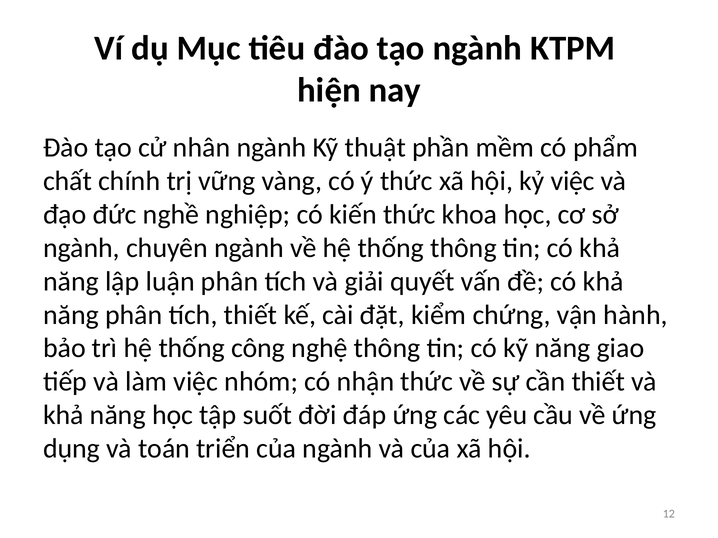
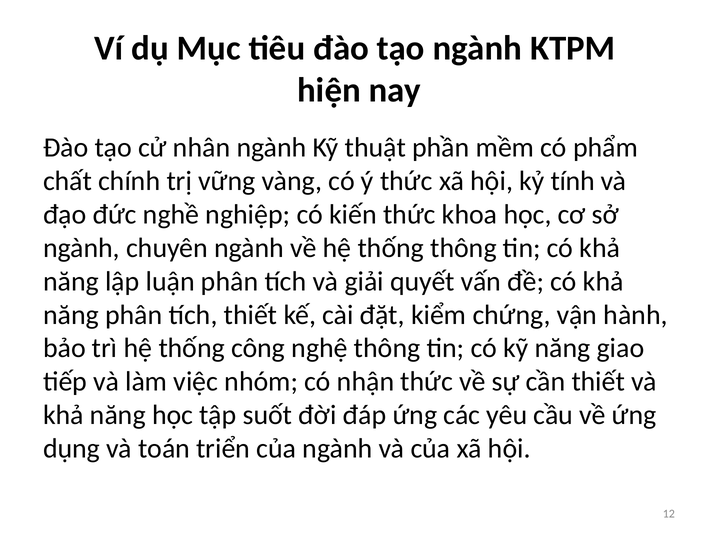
kỷ việc: việc -> tính (573, 181)
